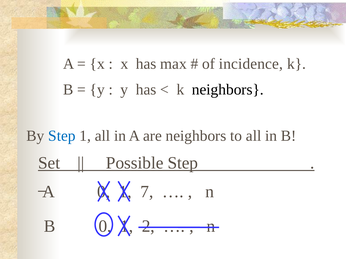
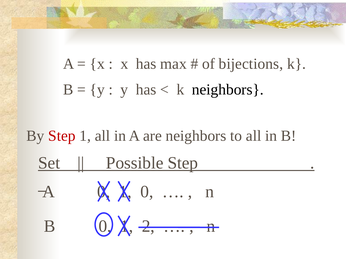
incidence: incidence -> bijections (251, 64)
Step colour: blue -> red (62, 136)
7: 7 -> 0 (147, 192)
